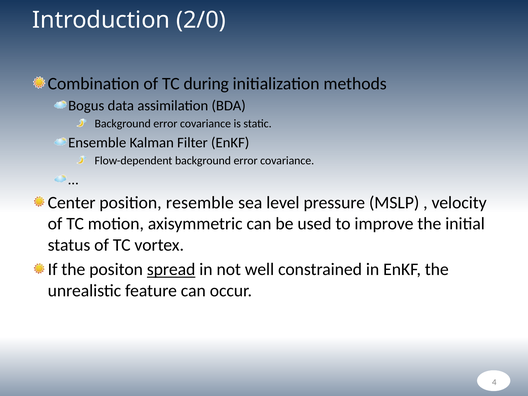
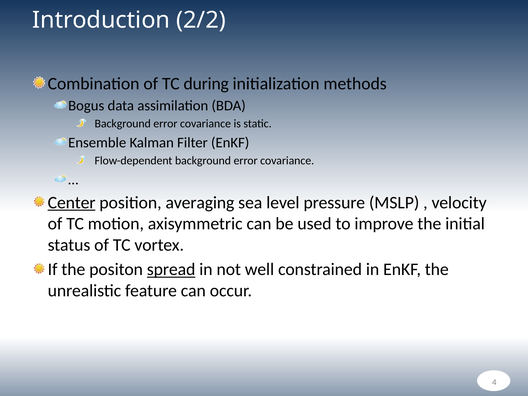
2/0: 2/0 -> 2/2 (201, 20)
Center underline: none -> present (72, 203)
resemble: resemble -> averaging (200, 203)
